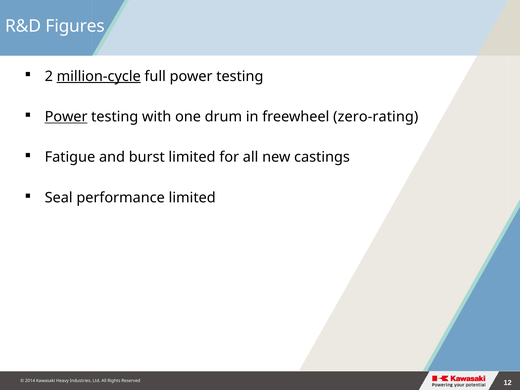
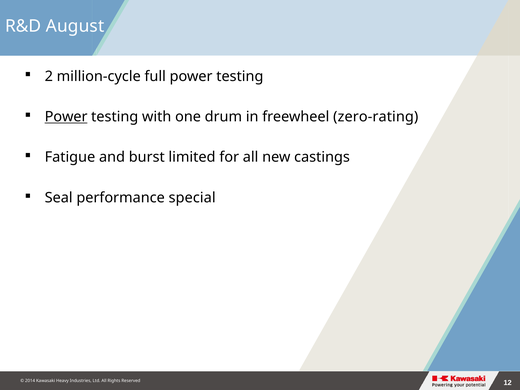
Figures: Figures -> August (75, 26)
million-cycle underline: present -> none (99, 76)
performance limited: limited -> special (192, 198)
